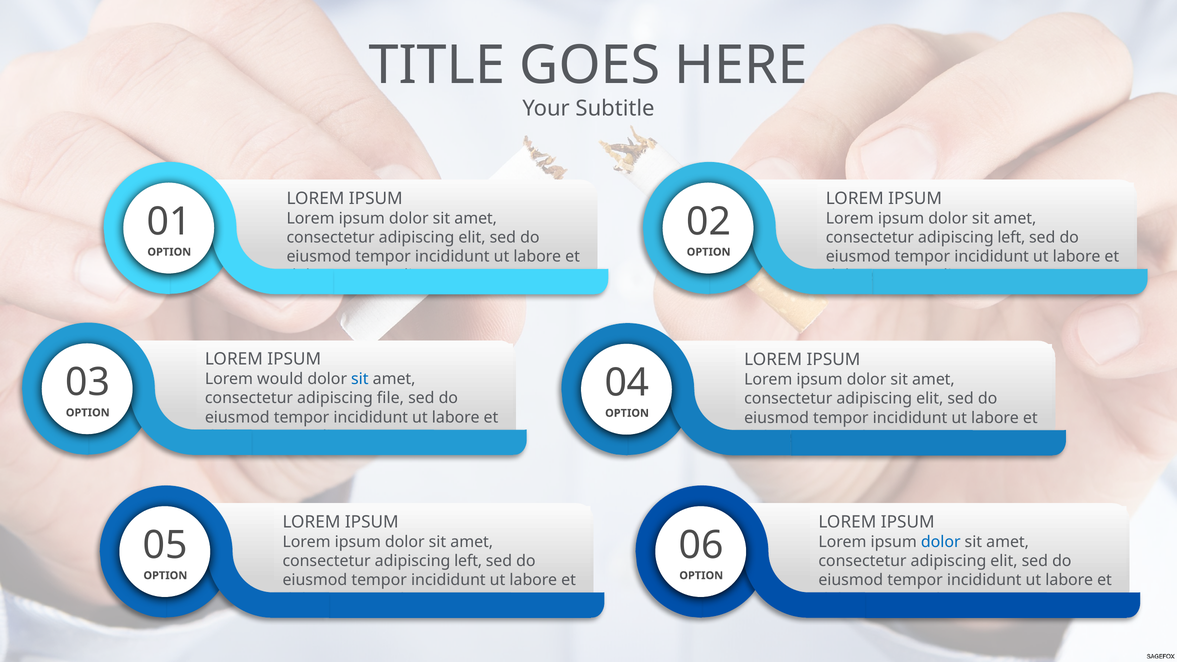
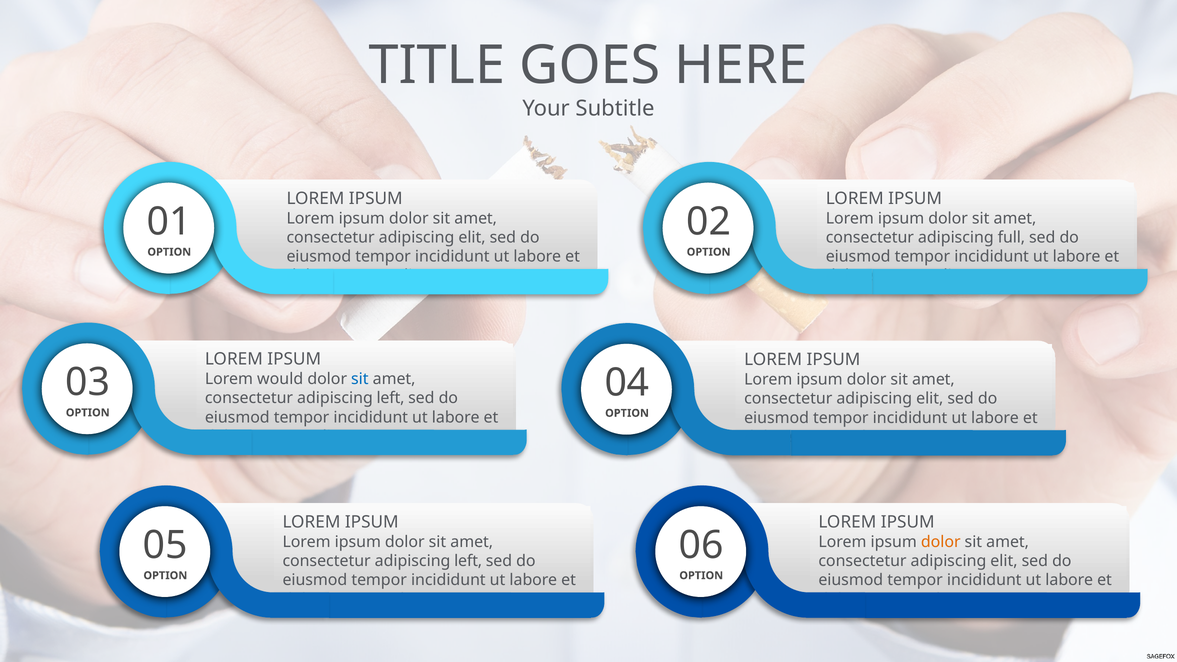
left: left -> full (1011, 237)
file: file -> left (391, 398)
dolor colour: blue -> orange (941, 542)
